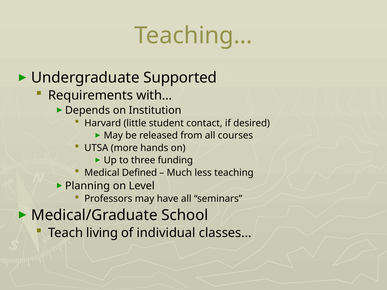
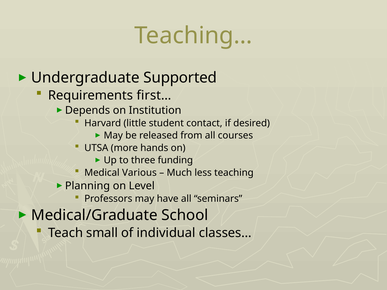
with…: with… -> first… (154, 95)
Defined: Defined -> Various (139, 173)
living: living -> small (102, 233)
